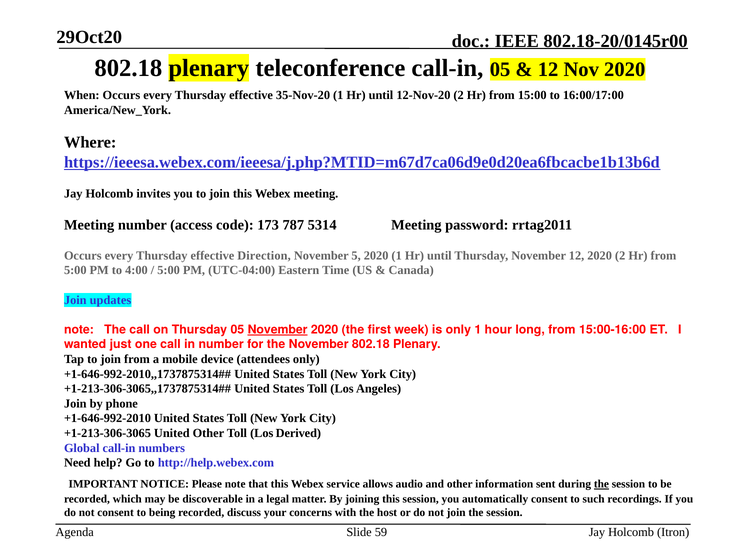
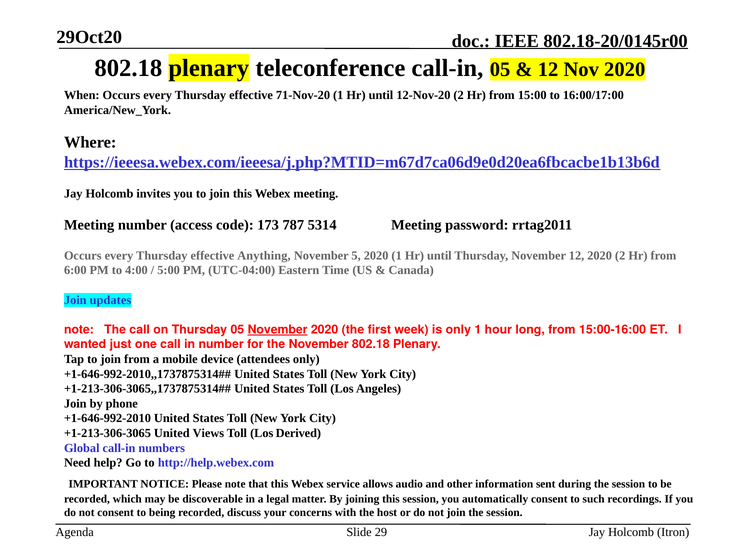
35-Nov-20: 35-Nov-20 -> 71-Nov-20 (303, 95)
Direction: Direction -> Anything (264, 256)
5:00: 5:00 -> 6:00 (75, 270)
United Other: Other -> Views (208, 433)
the underline: present -> none (601, 484)
59: 59 -> 29 (381, 532)
